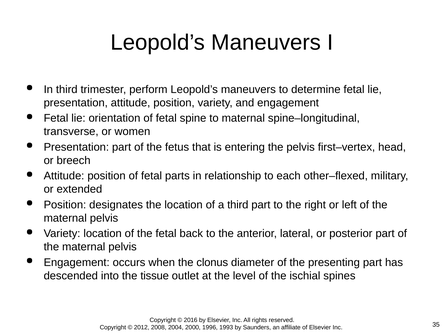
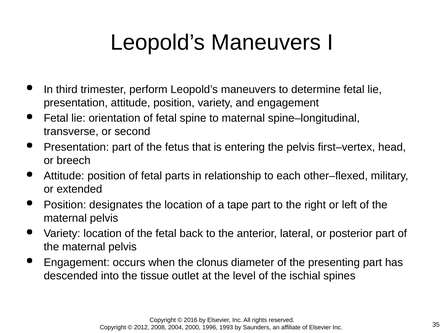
women: women -> second (132, 132)
a third: third -> tape (238, 205)
